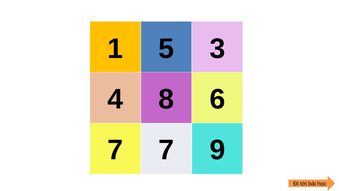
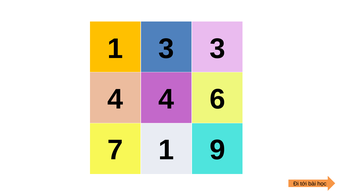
1 5: 5 -> 3 (166, 49)
4 8: 8 -> 4 (166, 99)
7 7: 7 -> 1 (166, 150)
